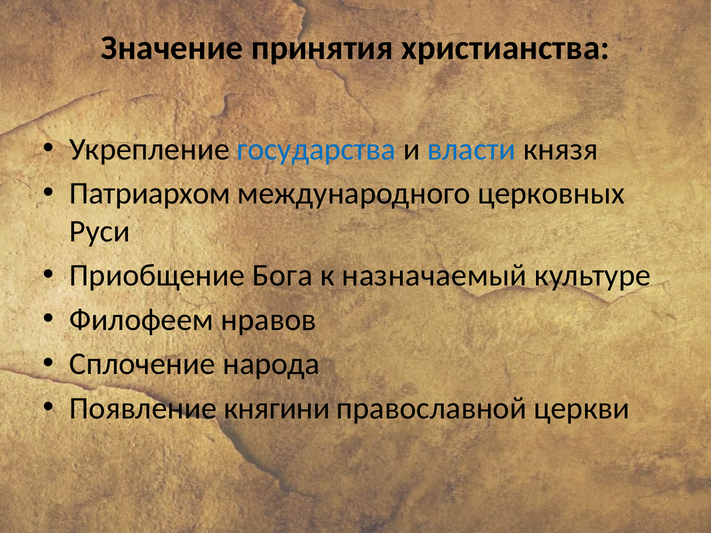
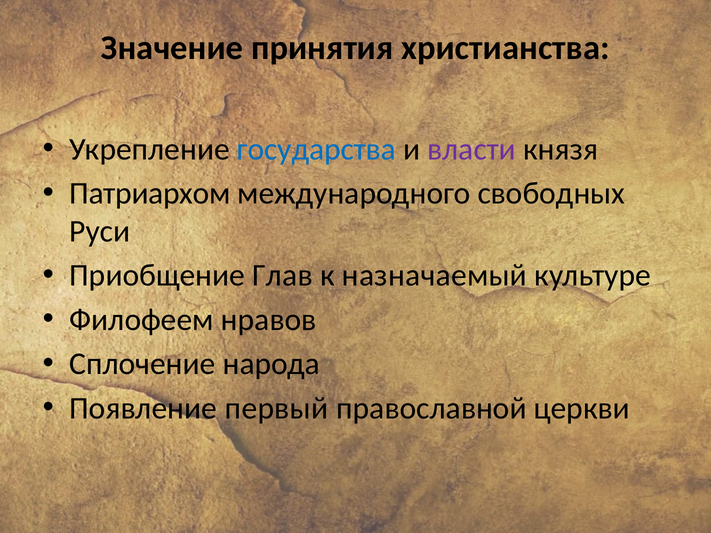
власти colour: blue -> purple (472, 149)
церковных: церковных -> свободных (551, 193)
Бога: Бога -> Глав (282, 276)
княгини: княгини -> первый (277, 408)
